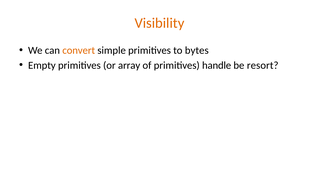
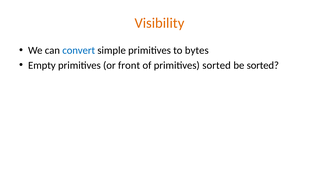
convert colour: orange -> blue (79, 51)
array: array -> front (129, 65)
primitives handle: handle -> sorted (217, 65)
be resort: resort -> sorted (263, 65)
